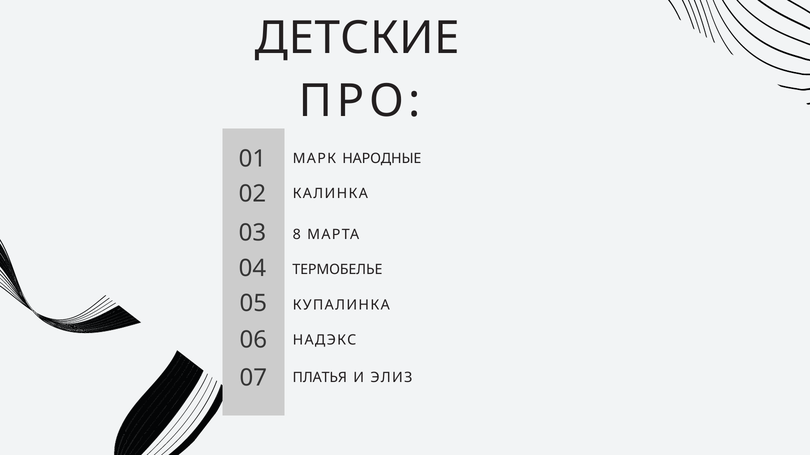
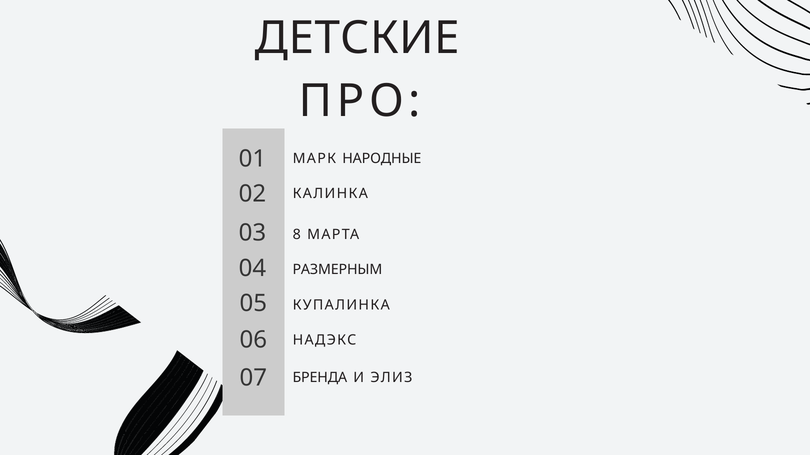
ТЕРМОБЕЛЬЕ: ТЕРМОБЕЛЬЕ -> РАЗМЕРНЫМ (337, 270)
ПЛАТЬЯ: ПЛАТЬЯ -> БРЕНДА (320, 378)
